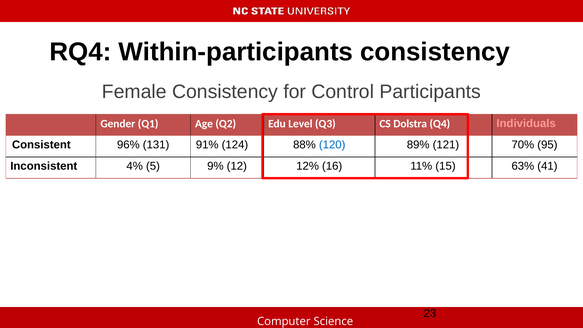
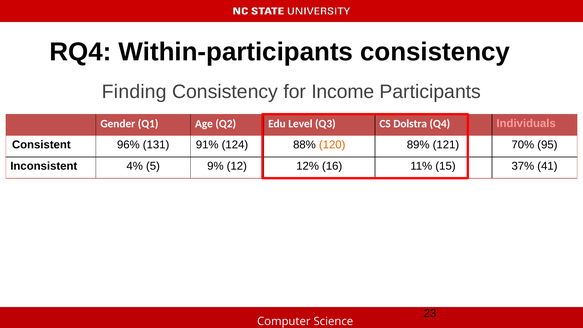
Female: Female -> Finding (134, 92)
Control: Control -> Income (343, 92)
120 colour: blue -> orange (332, 145)
63%: 63% -> 37% (523, 166)
